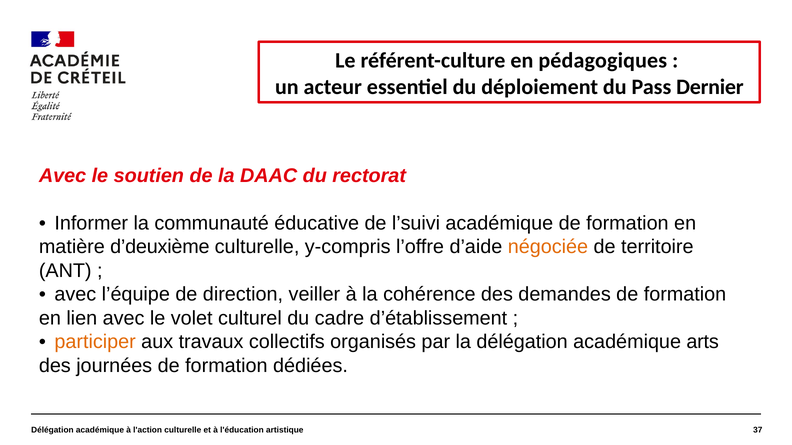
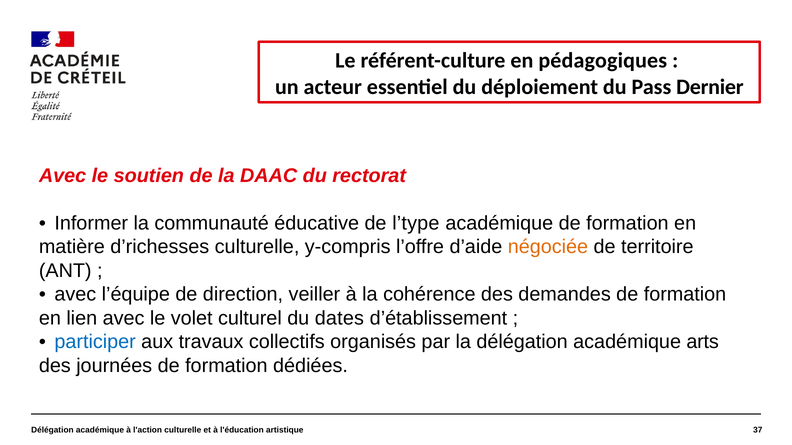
l’suivi: l’suivi -> l’type (416, 223)
d’deuxième: d’deuxième -> d’richesses (160, 247)
cadre: cadre -> dates (339, 318)
participer colour: orange -> blue (95, 342)
